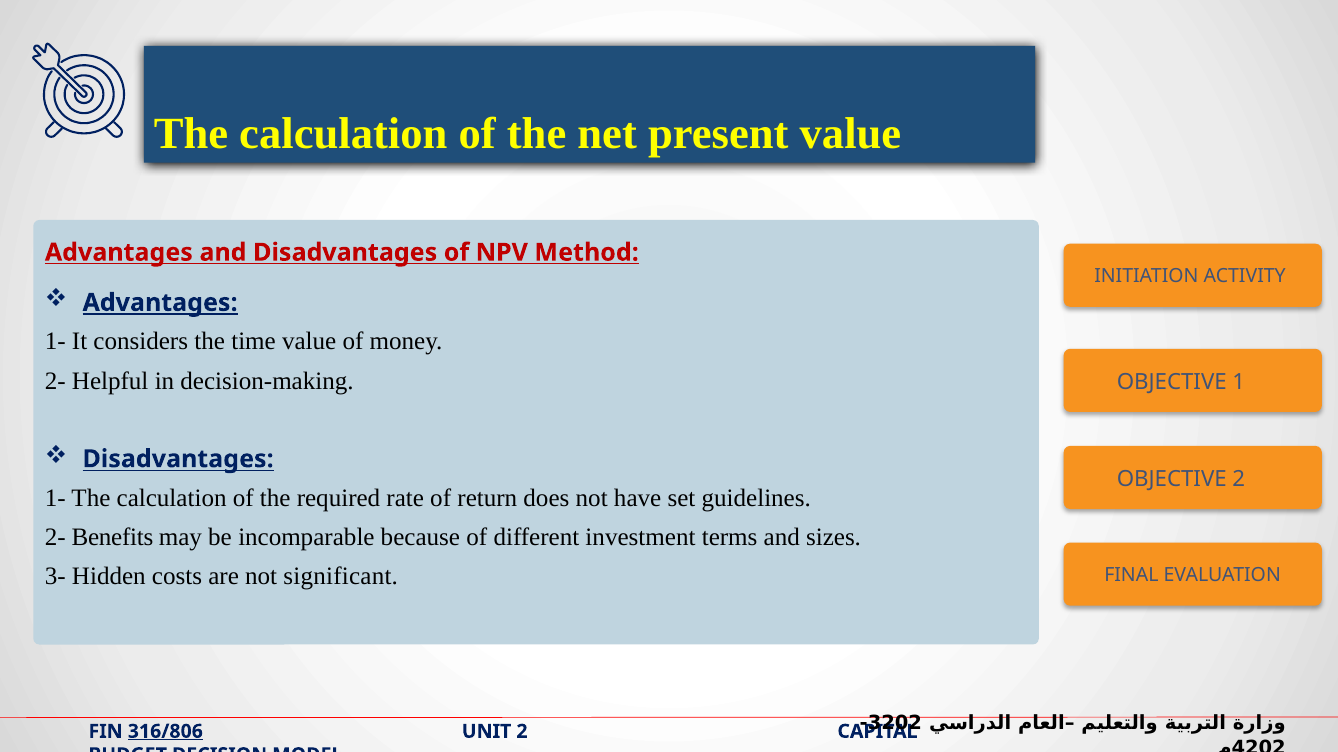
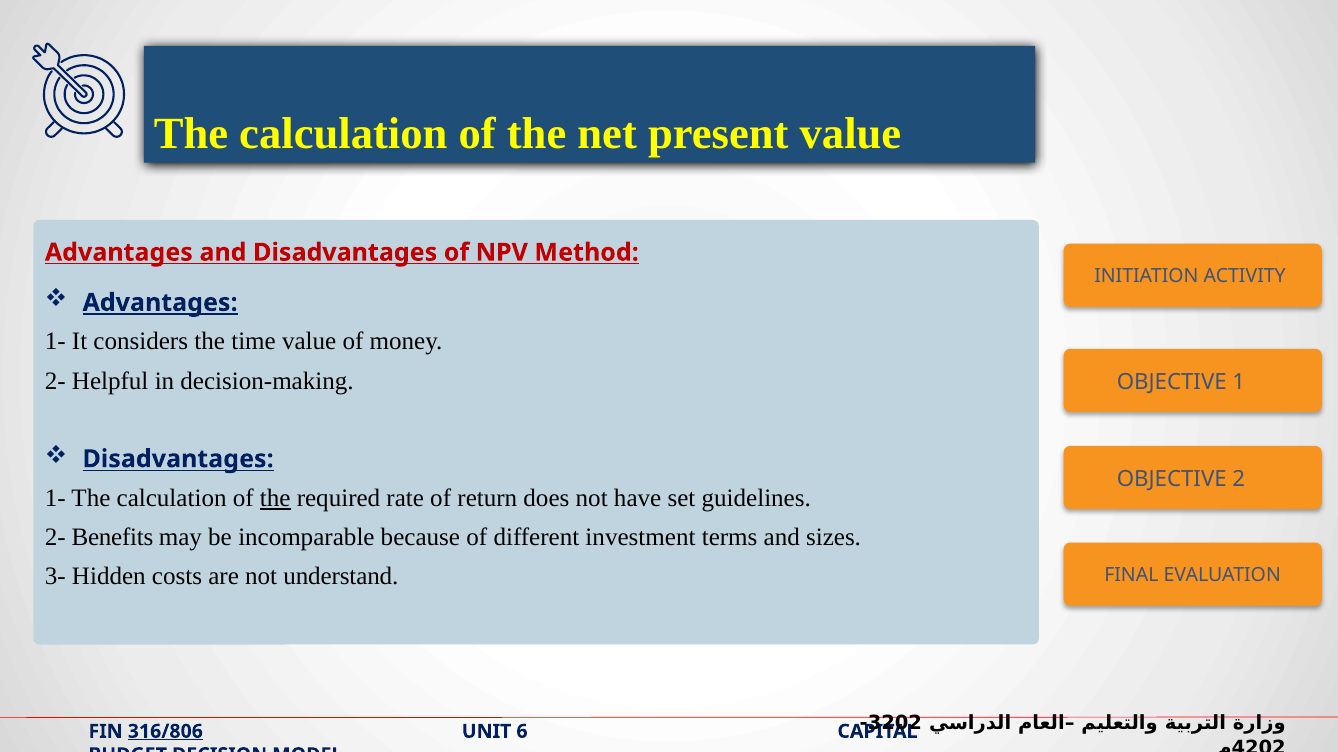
the underline: none -> present (275, 498)
significant: significant -> understand (341, 577)
UNIT 2: 2 -> 6 (522, 732)
